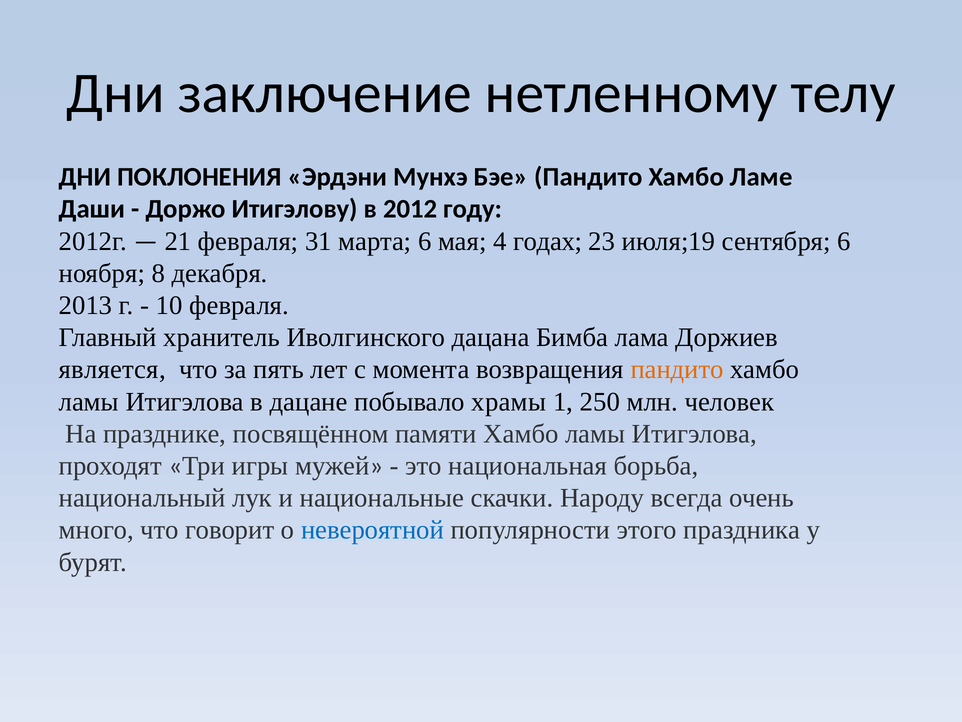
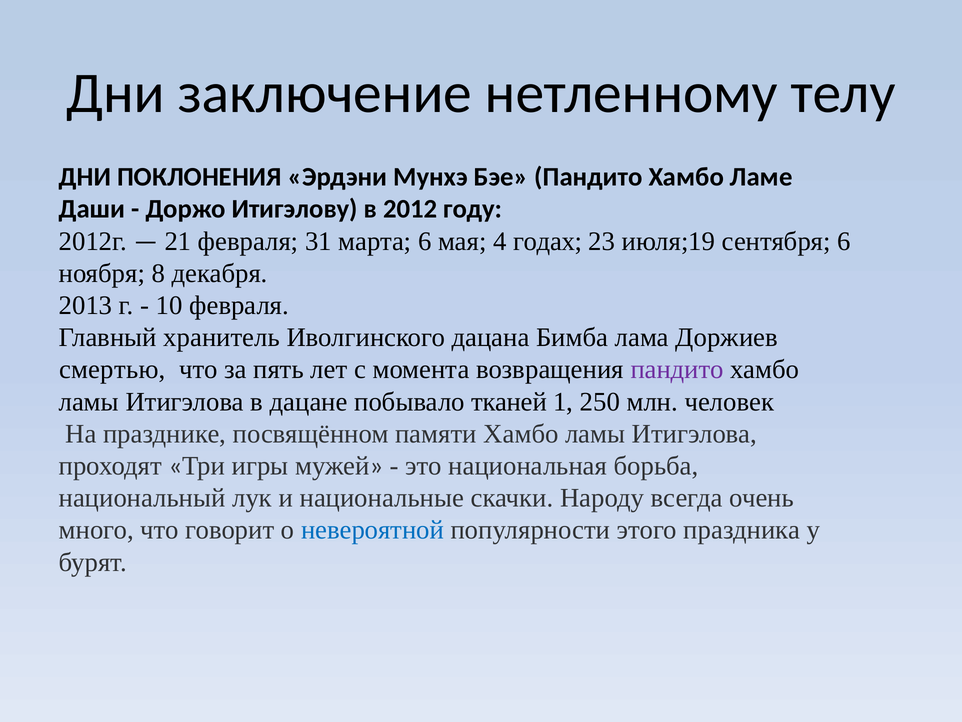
является: является -> смертью (112, 369)
пандито colour: orange -> purple (677, 369)
храмы: храмы -> тканей (509, 401)
